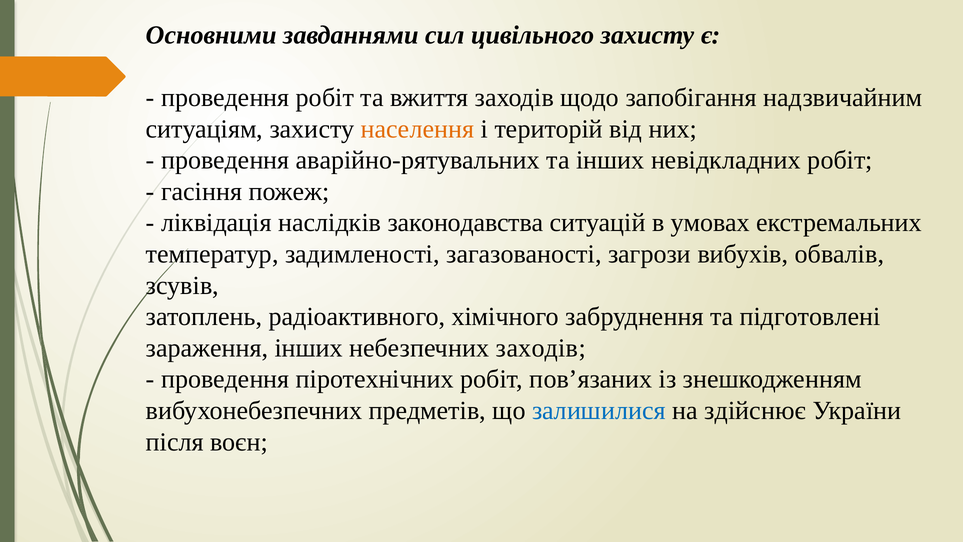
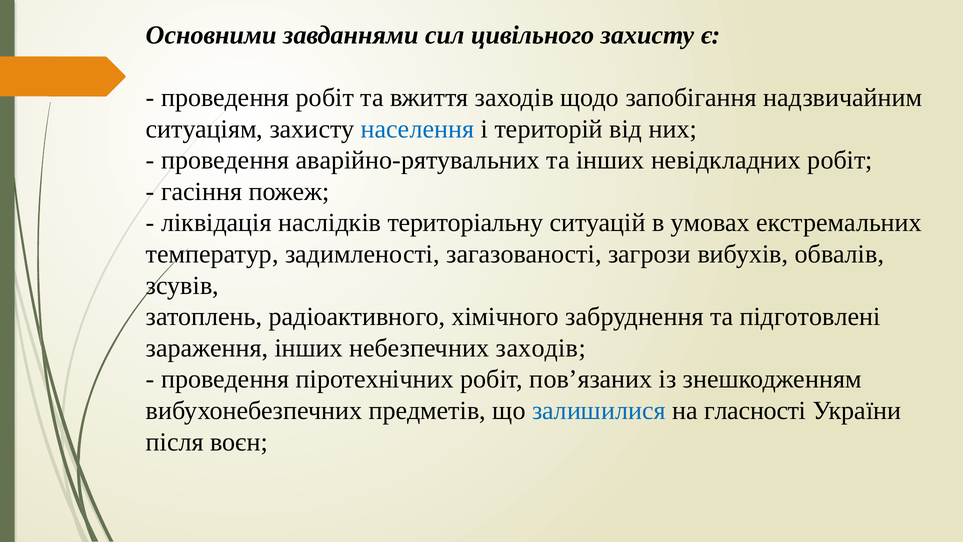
населення colour: orange -> blue (417, 129)
законодавства: законодавства -> територіальну (465, 223)
здійснює: здійснює -> гласності (755, 410)
